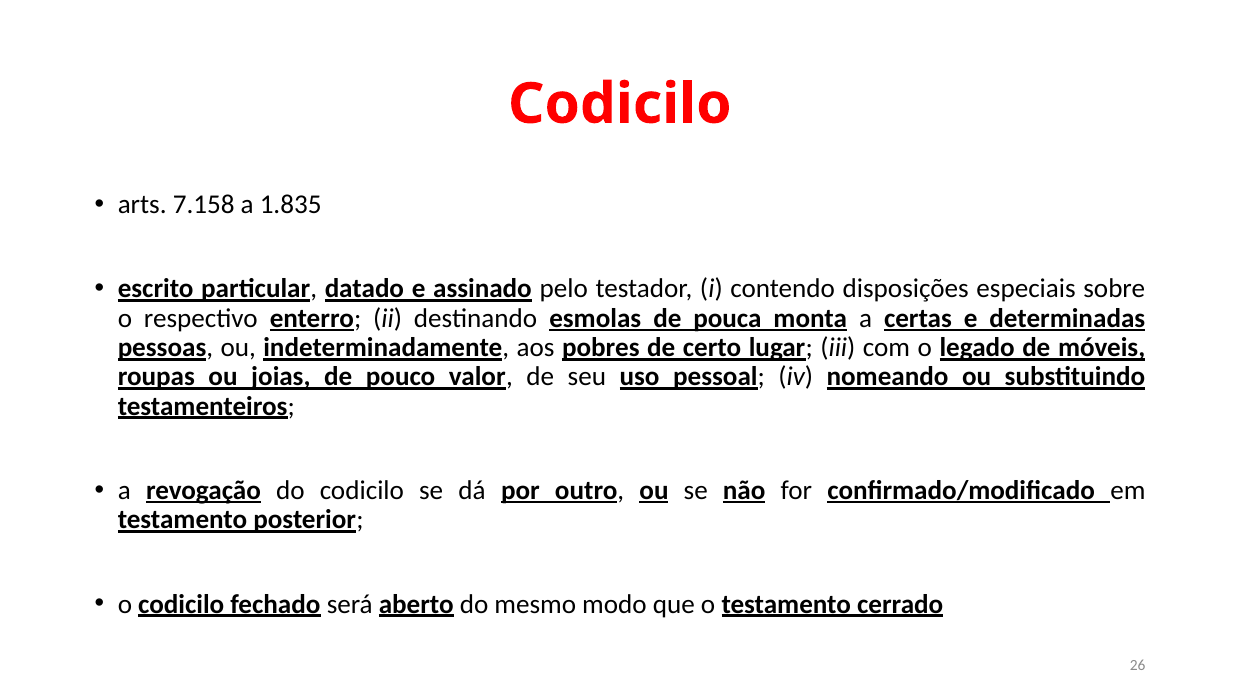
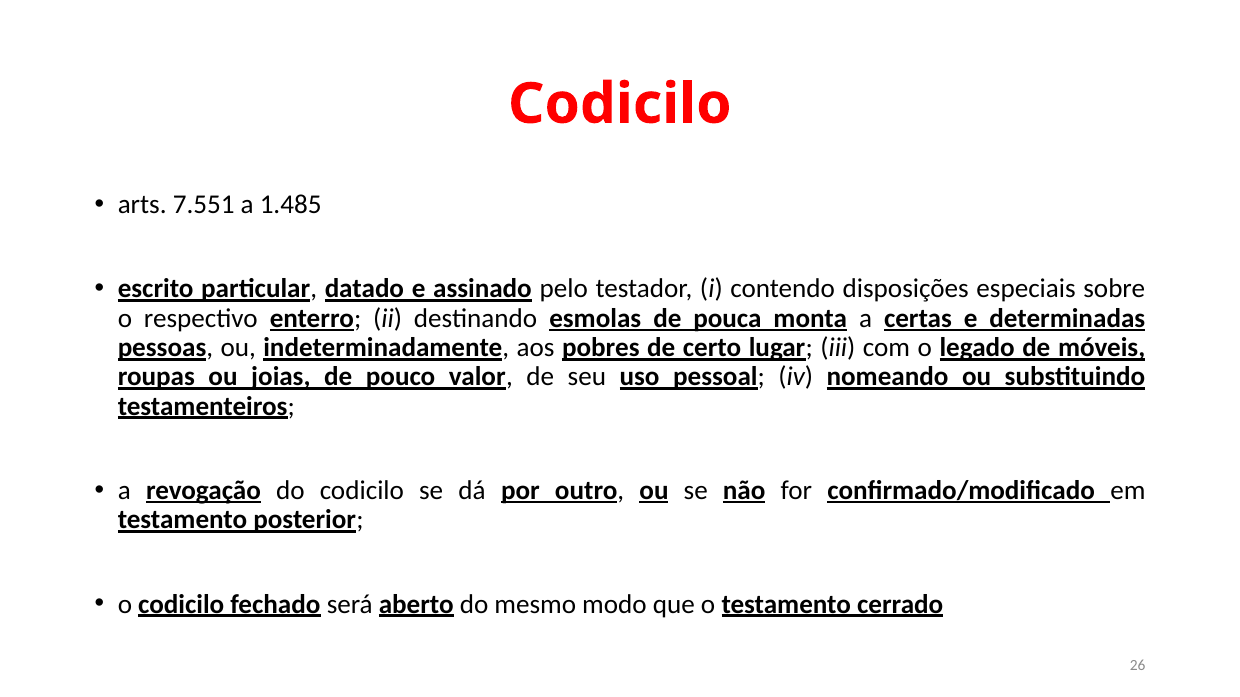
7.158: 7.158 -> 7.551 (204, 205)
1.835: 1.835 -> 1.485 (291, 205)
